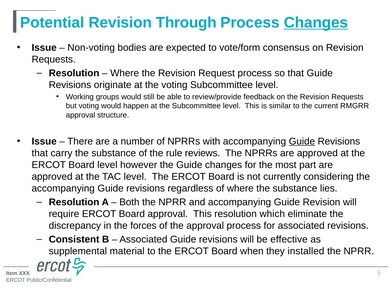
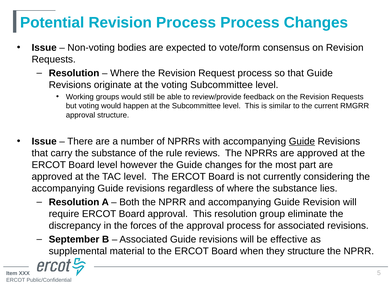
Revision Through: Through -> Process (186, 23)
Changes underline: present -> none (316, 23)
which: which -> group (272, 214)
Consistent: Consistent -> September (74, 239)
they installed: installed -> structure (306, 251)
